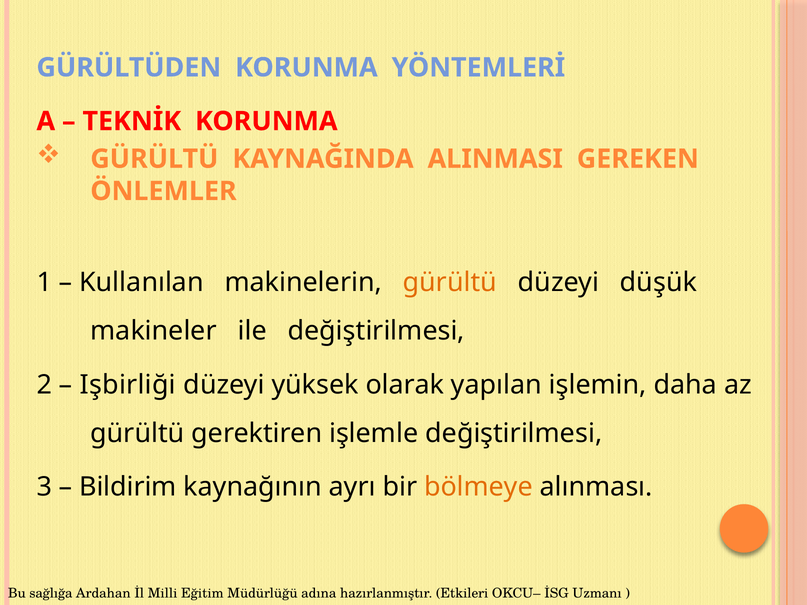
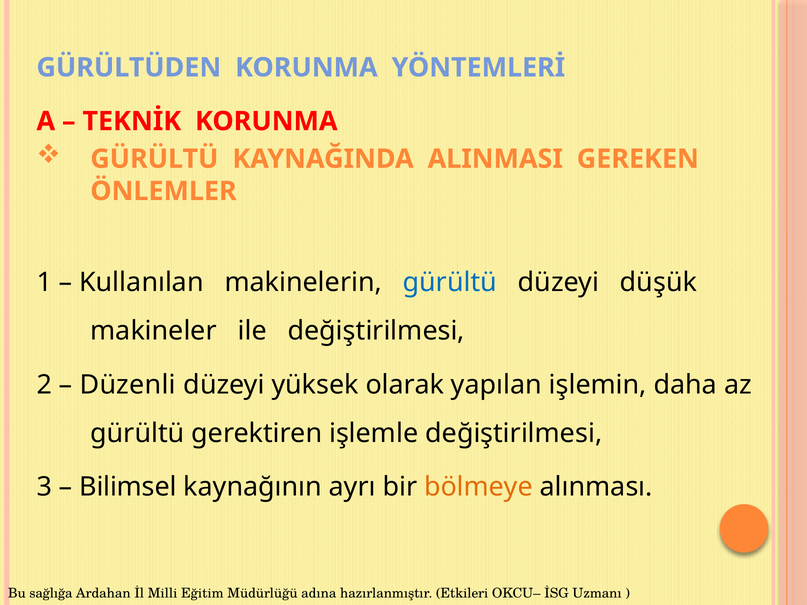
gürültü colour: orange -> blue (450, 283)
Işbirliği: Işbirliği -> Düzenli (128, 385)
Bildirim: Bildirim -> Bilimsel (128, 487)
